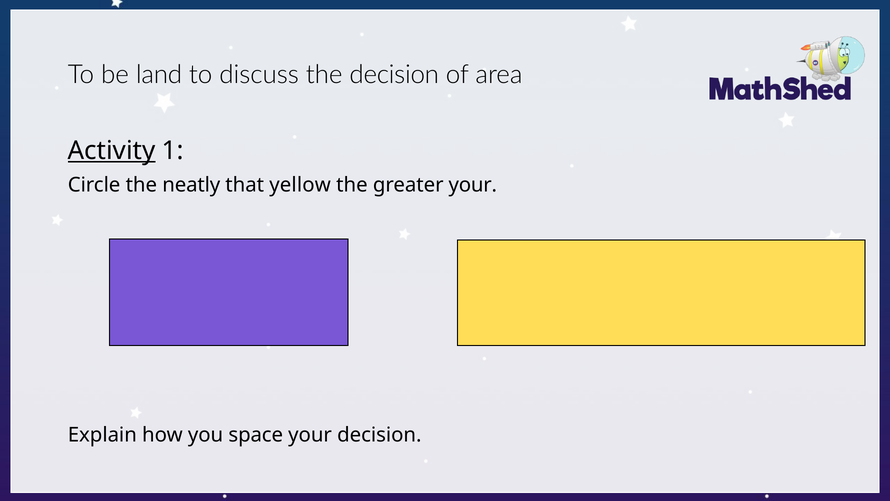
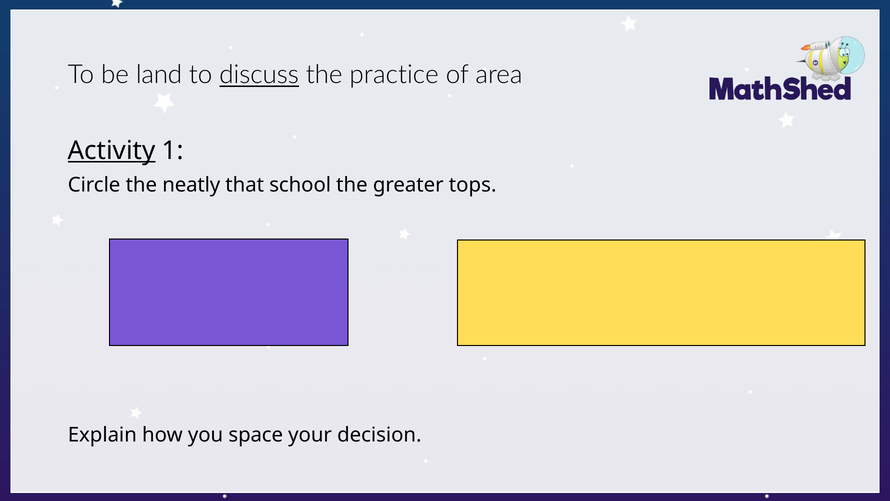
discuss underline: none -> present (259, 75)
the decision: decision -> practice (394, 75)
yellow: yellow -> school (300, 185)
greater your: your -> tops (473, 185)
